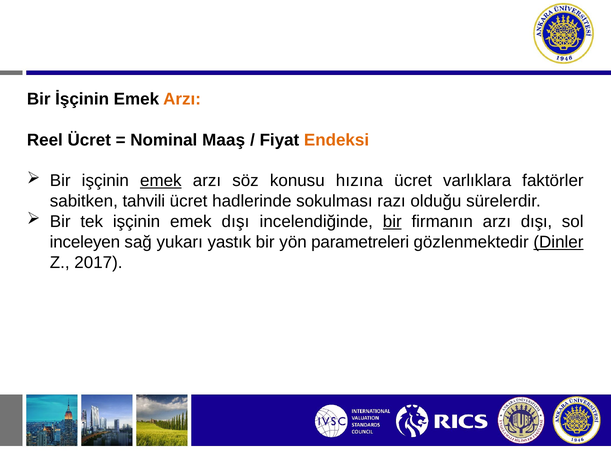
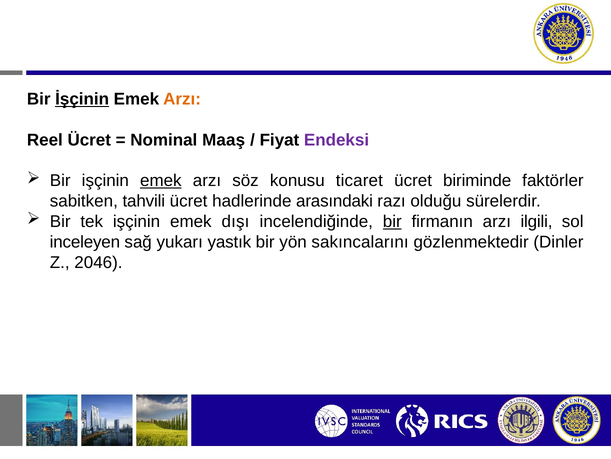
İşçinin underline: none -> present (82, 99)
Endeksi colour: orange -> purple (337, 140)
hızına: hızına -> ticaret (359, 180)
varlıklara: varlıklara -> biriminde (477, 180)
sokulması: sokulması -> arasındaki (335, 201)
arzı dışı: dışı -> ilgili (537, 221)
parametreleri: parametreleri -> sakıncalarını (360, 242)
Dinler underline: present -> none (558, 242)
2017: 2017 -> 2046 (98, 262)
